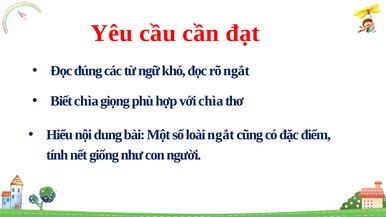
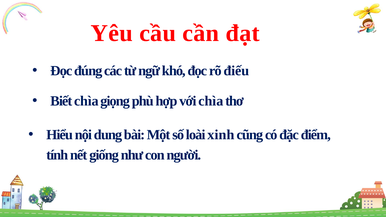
rõ ngắt: ngắt -> điếu (236, 71)
loài ngắt: ngắt -> xinh (221, 135)
